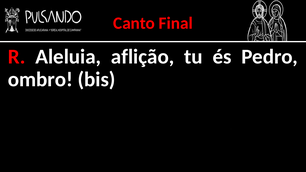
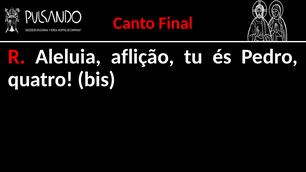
ombro: ombro -> quatro (40, 79)
